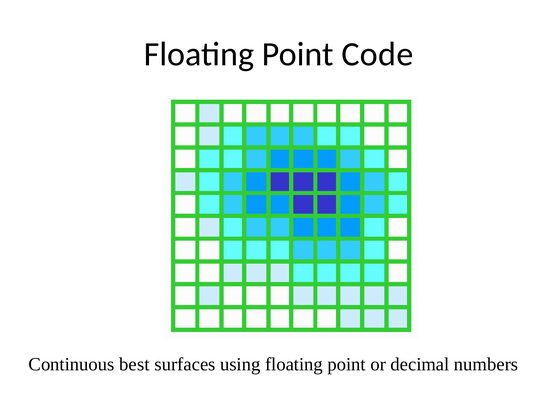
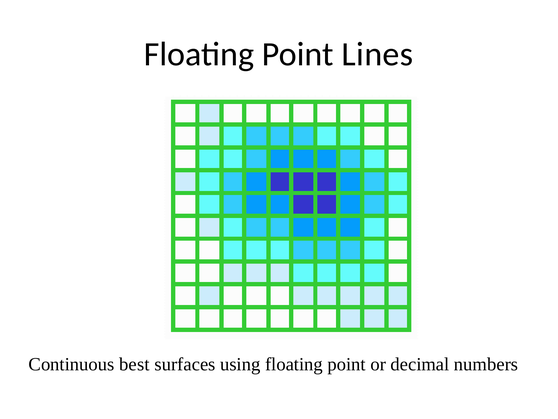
Code: Code -> Lines (377, 54)
